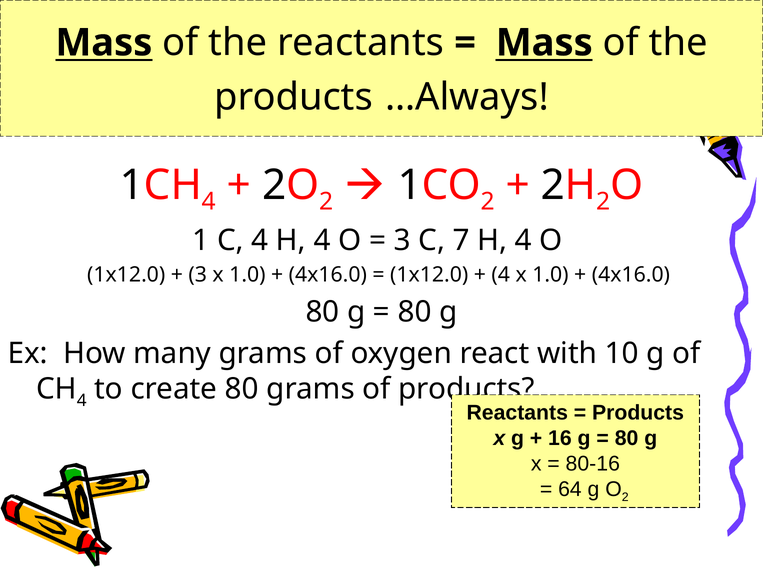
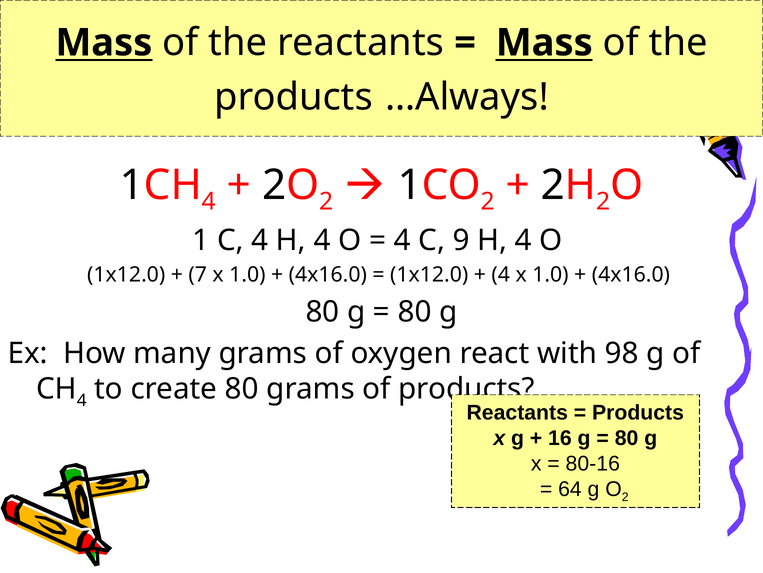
3: 3 -> 4 (402, 240)
7: 7 -> 9 (461, 240)
3: 3 -> 7 (198, 274)
10: 10 -> 98 (622, 353)
